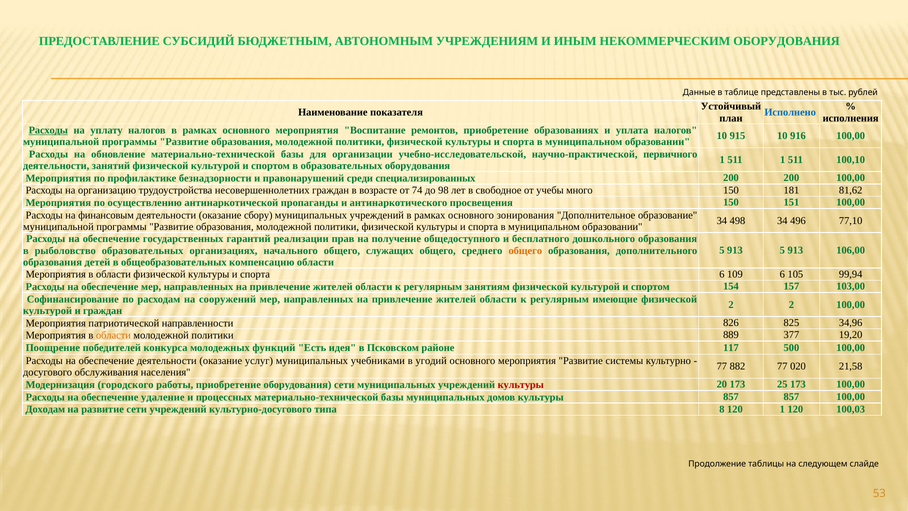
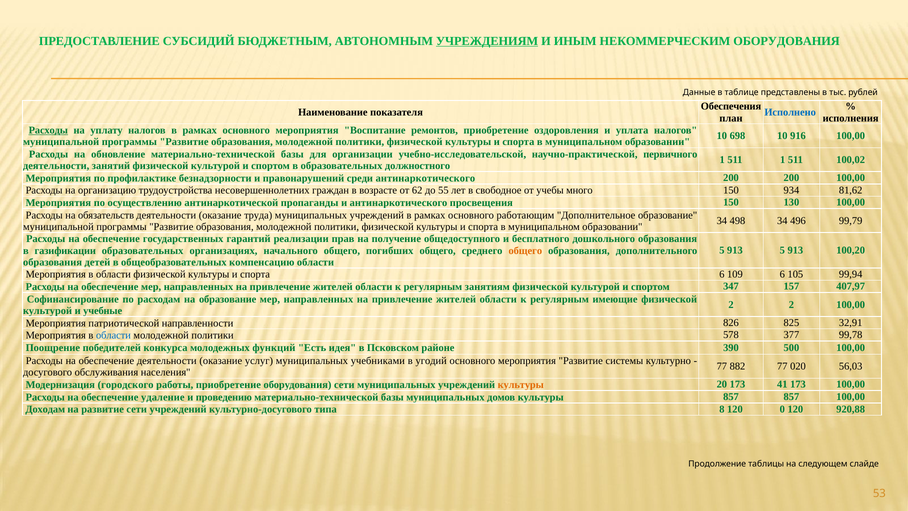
УЧРЕЖДЕНИЯМ underline: none -> present (487, 41)
Устойчивый: Устойчивый -> Обеспечения (731, 106)
образованиях: образованиях -> оздоровления (566, 130)
915: 915 -> 698 (738, 136)
100,10: 100,10 -> 100,02 (851, 160)
образовательных оборудования: оборудования -> должностного (418, 166)
среди специализированных: специализированных -> антинаркотического (425, 178)
74: 74 -> 62 (417, 190)
98: 98 -> 55 (443, 190)
181: 181 -> 934 (791, 190)
151: 151 -> 130 (791, 202)
финансовым: финансовым -> обязательств (106, 215)
сбору: сбору -> труда (258, 215)
зонирования: зонирования -> работающим (525, 215)
77,10: 77,10 -> 99,79 (851, 221)
106,00: 106,00 -> 100,20 (851, 250)
рыболовство: рыболовство -> газификации (65, 251)
служащих: служащих -> погибших (390, 251)
154: 154 -> 347 (731, 286)
103,00: 103,00 -> 407,97 (851, 286)
на сооружений: сооружений -> образование (228, 299)
и граждан: граждан -> учебные (103, 311)
34,96: 34,96 -> 32,91 (851, 323)
области colour: orange -> blue (113, 335)
889: 889 -> 578 (731, 335)
19,20: 19,20 -> 99,78 (851, 335)
117: 117 -> 390 (731, 348)
21,58: 21,58 -> 56,03 (851, 366)
культуры colour: red -> orange (521, 385)
25: 25 -> 41 (782, 384)
процессных: процессных -> проведению (224, 397)
120 1: 1 -> 0 (782, 409)
100,03: 100,03 -> 920,88 (851, 409)
